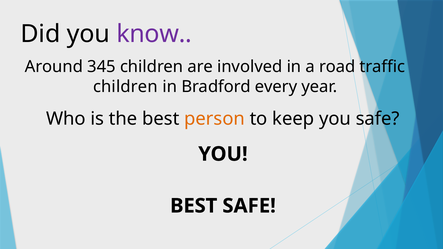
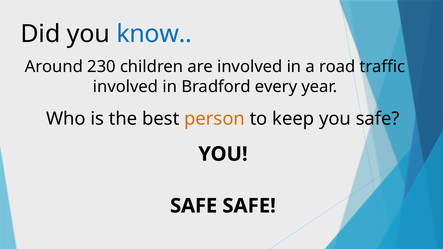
know colour: purple -> blue (154, 34)
345: 345 -> 230 (101, 67)
children: children -> involved (125, 87)
BEST: BEST -> SAFE (194, 206)
